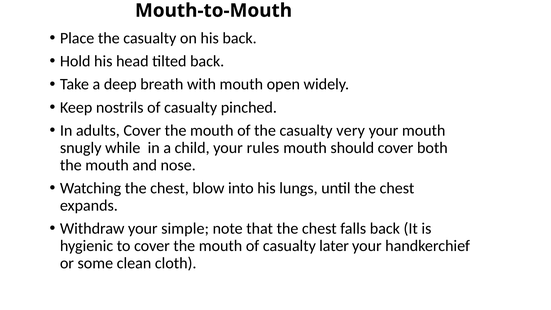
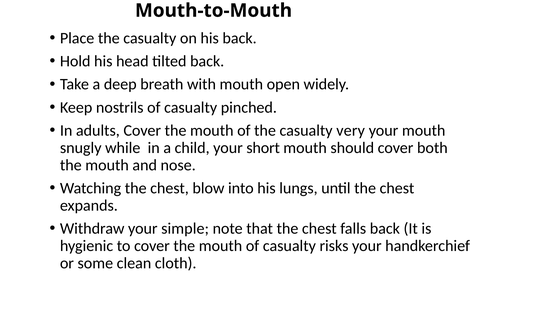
rules: rules -> short (263, 148)
later: later -> risks (334, 246)
